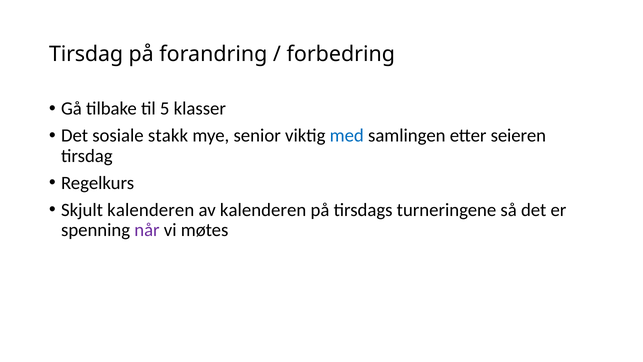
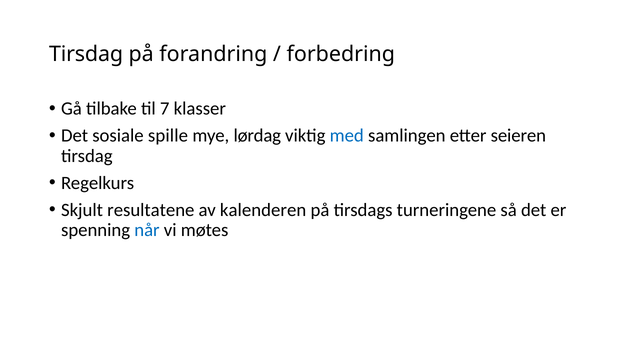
5: 5 -> 7 (165, 109)
stakk: stakk -> spille (168, 136)
senior: senior -> lørdag (257, 136)
Skjult kalenderen: kalenderen -> resultatene (151, 210)
når colour: purple -> blue (147, 230)
